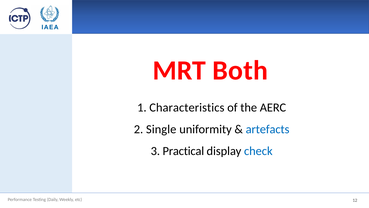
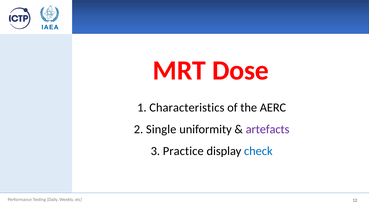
Both: Both -> Dose (240, 70)
artefacts colour: blue -> purple (268, 129)
Practical: Practical -> Practice (183, 151)
